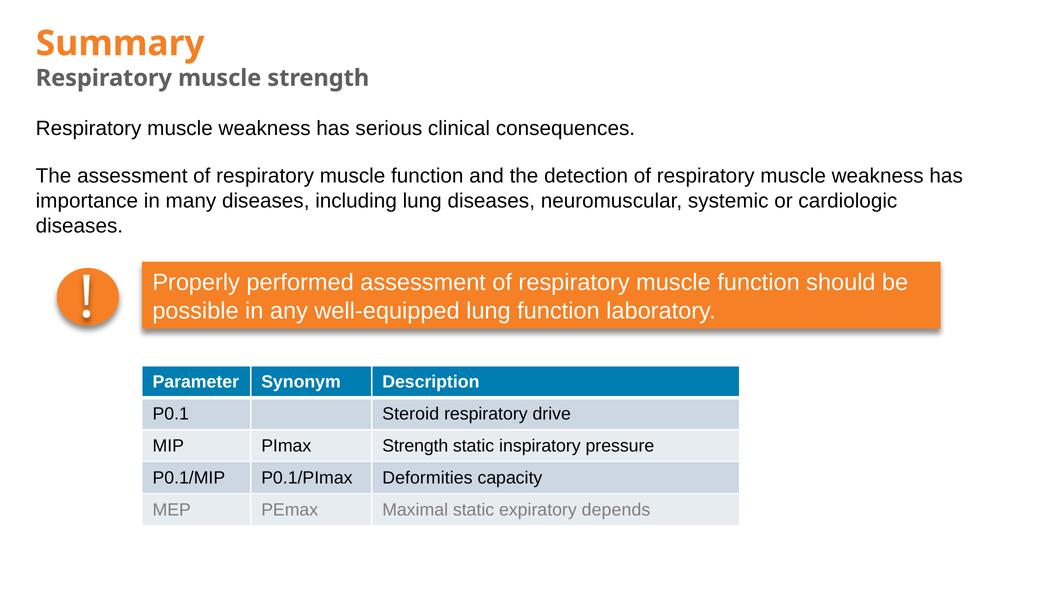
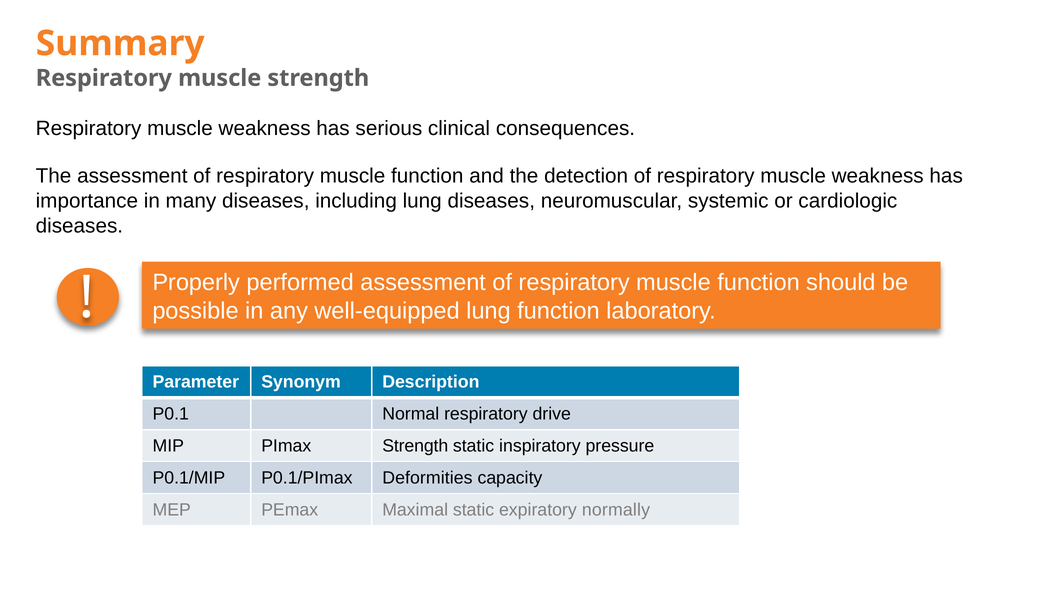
Steroid: Steroid -> Normal (411, 414)
depends: depends -> normally (616, 510)
